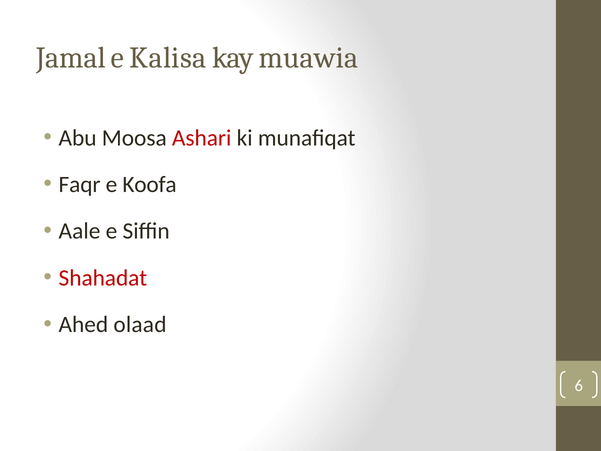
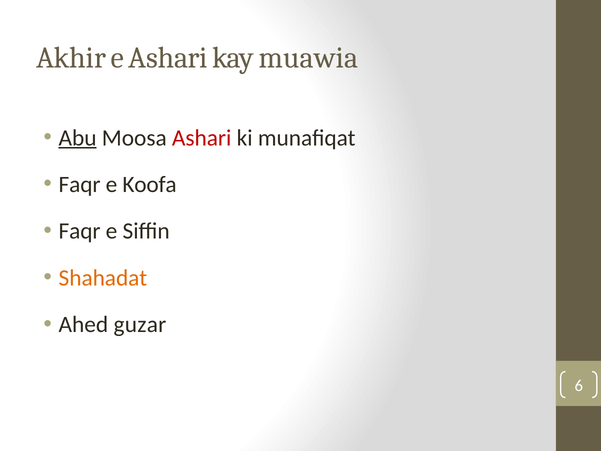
Jamal: Jamal -> Akhir (71, 58)
e Kalisa: Kalisa -> Ashari (168, 58)
Abu underline: none -> present (78, 138)
Aale: Aale -> Faqr (80, 231)
Shahadat colour: red -> orange (103, 278)
olaad: olaad -> guzar (140, 324)
